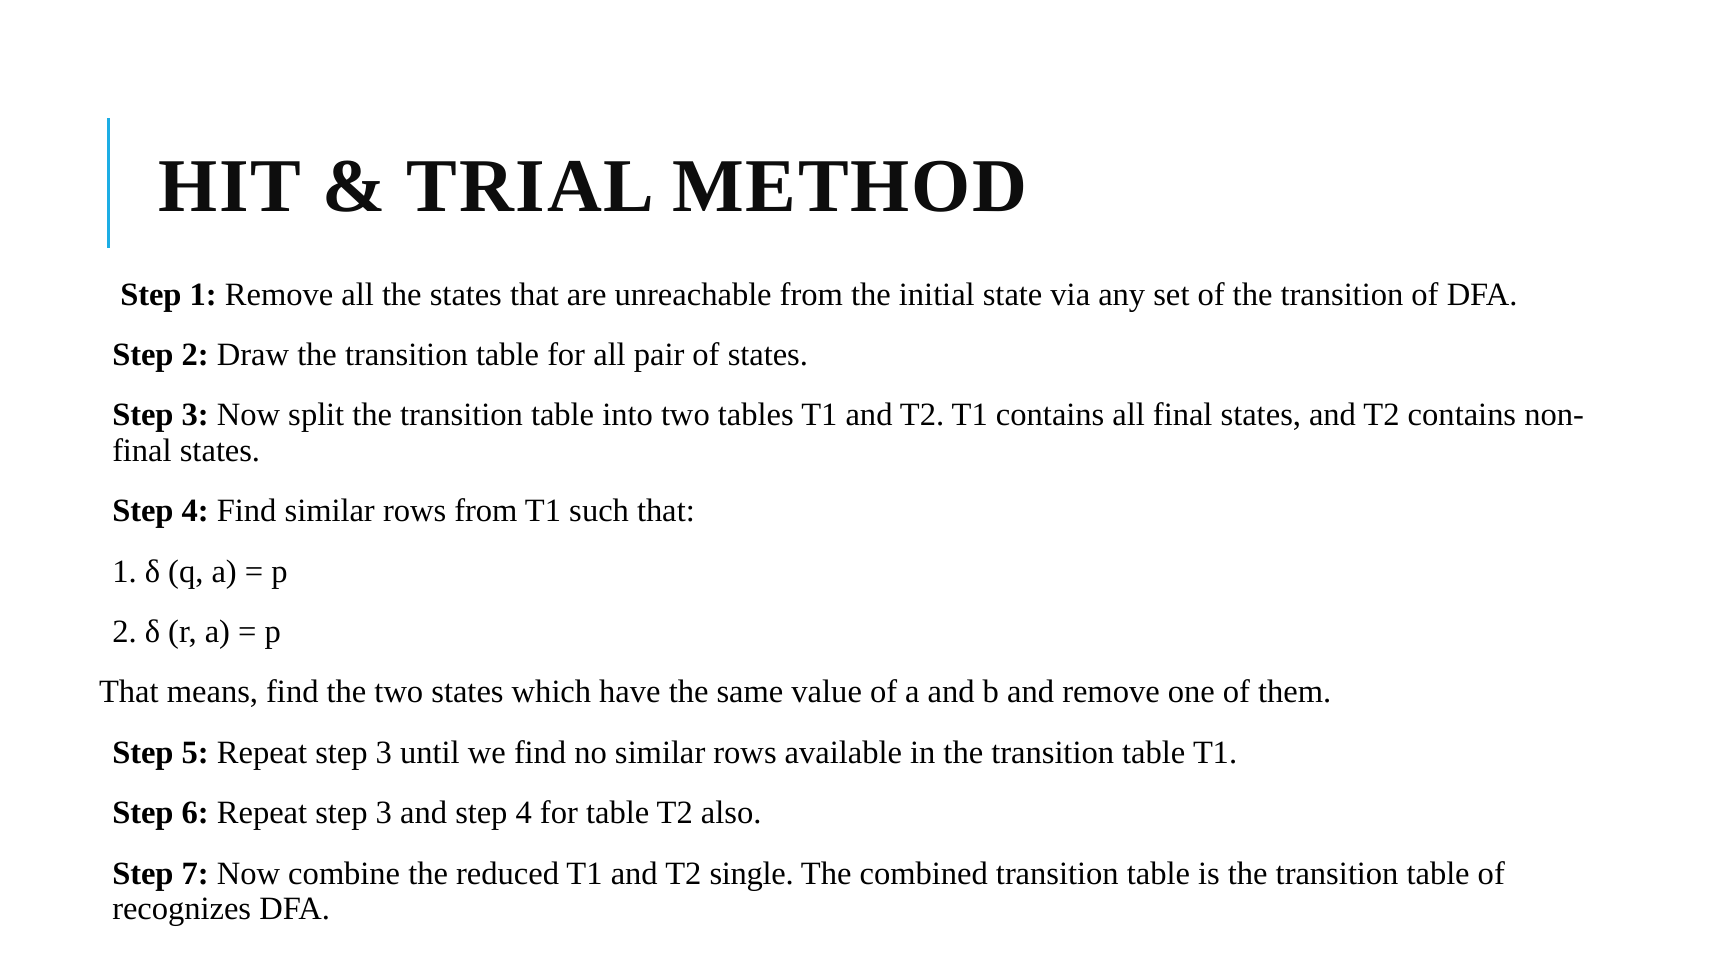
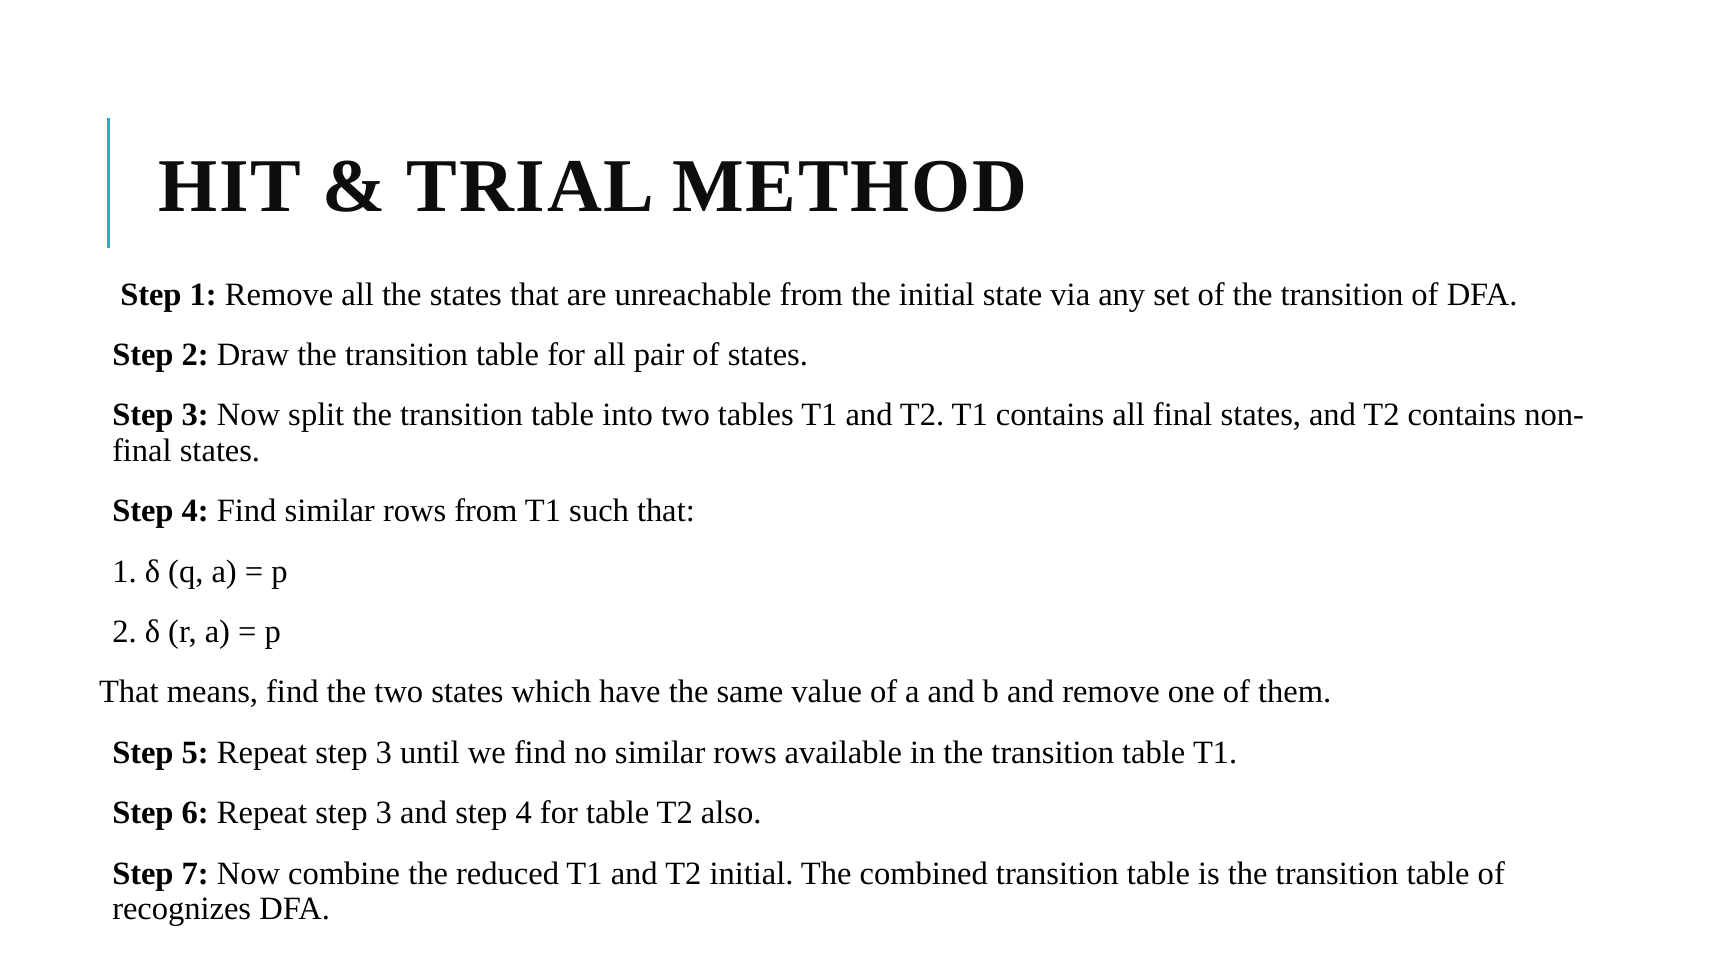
T2 single: single -> initial (752, 874)
